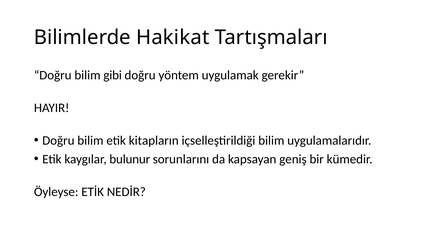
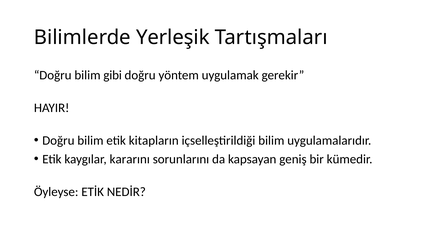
Hakikat: Hakikat -> Yerleşik (173, 37)
bulunur: bulunur -> kararını (130, 159)
